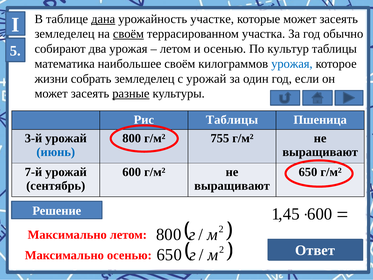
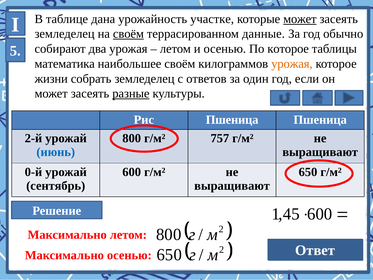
дана underline: present -> none (103, 19)
может underline: none -> present (300, 19)
участка: участка -> данные (263, 34)
По культур: культур -> которое (288, 49)
урожая colour: blue -> orange (292, 64)
с урожай: урожай -> ответов (206, 79)
Таблицы: Таблицы -> Пшеница (232, 120)
3-й: 3-й -> 2-й (33, 138)
755: 755 -> 757 (220, 138)
7-й: 7-й -> 0-й (33, 172)
